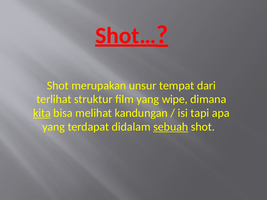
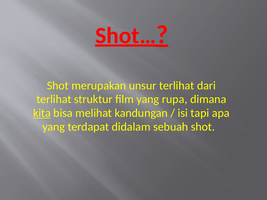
unsur tempat: tempat -> terlihat (177, 86)
wipe: wipe -> rupa (175, 99)
sebuah underline: present -> none (171, 127)
